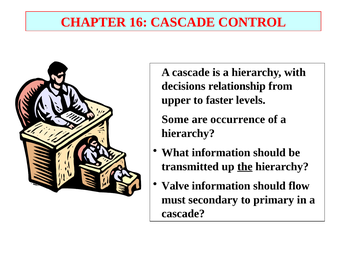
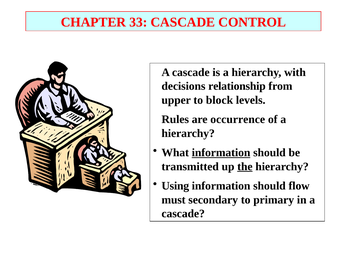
16: 16 -> 33 (138, 22)
faster: faster -> block (219, 100)
Some: Some -> Rules (175, 119)
information underline: none -> present (221, 153)
Valve: Valve -> Using (175, 186)
